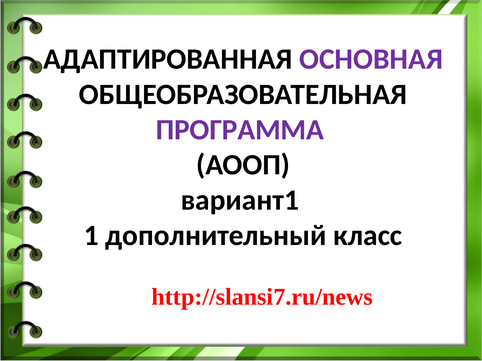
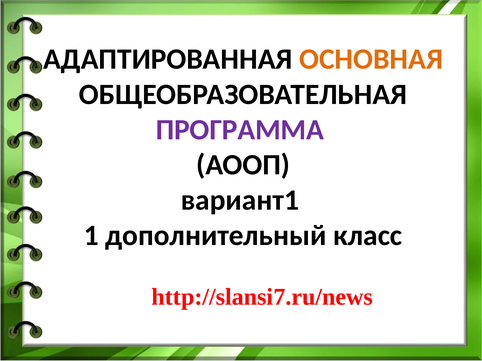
ОСНОВНАЯ colour: purple -> orange (371, 59)
